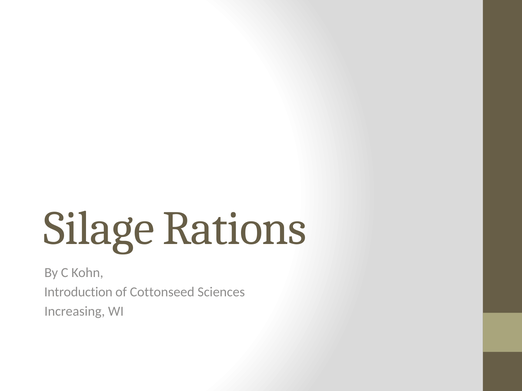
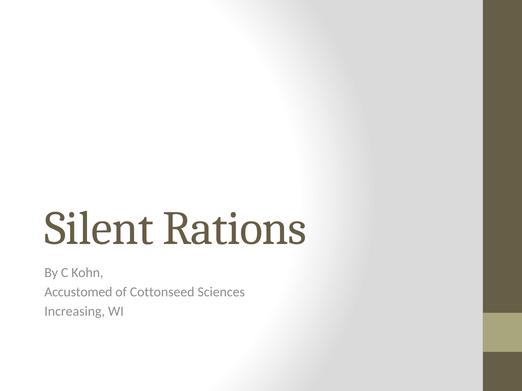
Silage: Silage -> Silent (99, 229)
Introduction: Introduction -> Accustomed (78, 292)
